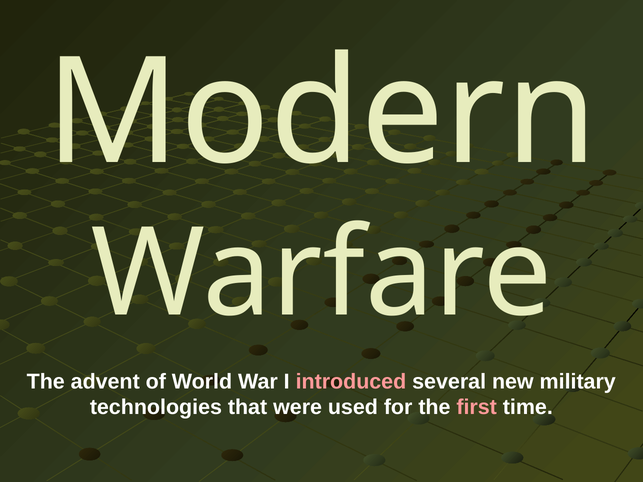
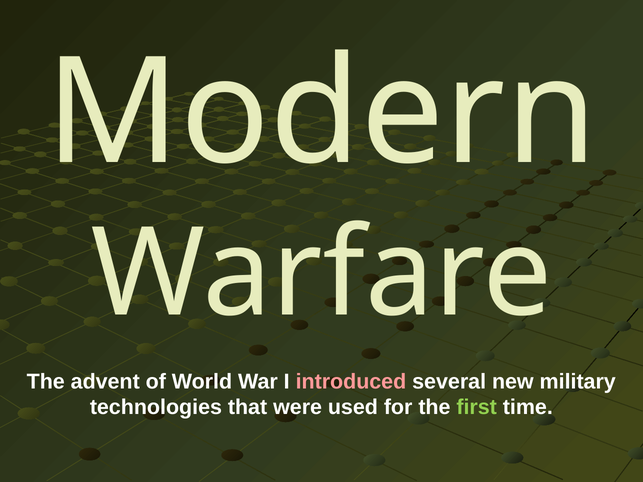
first colour: pink -> light green (477, 408)
